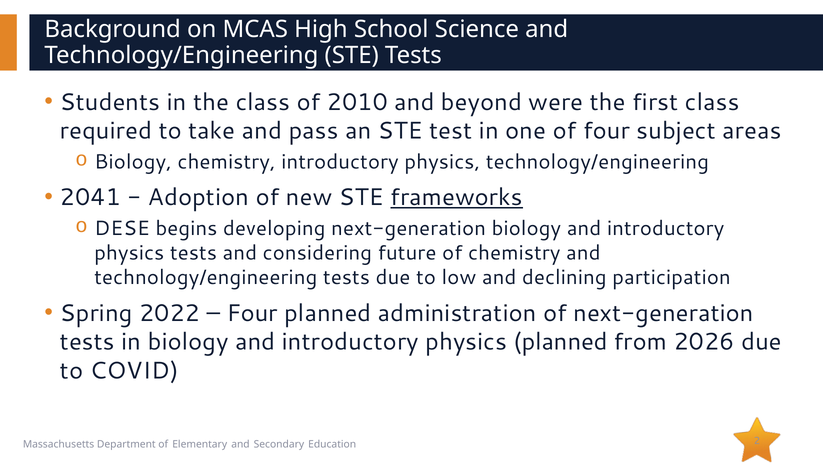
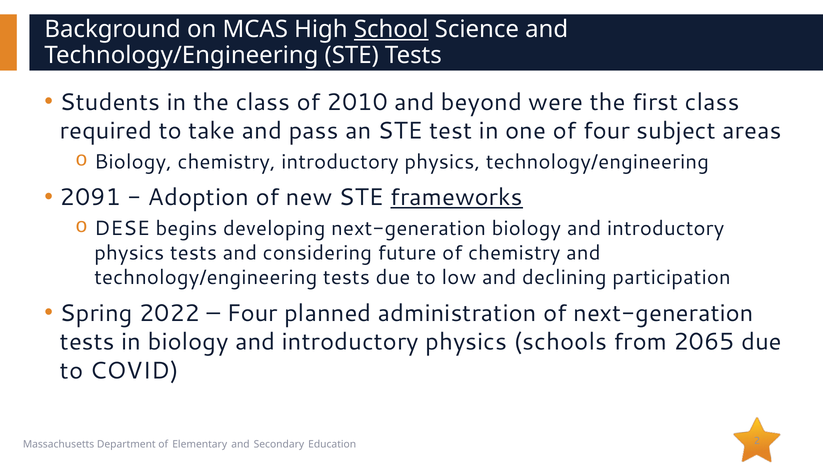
School underline: none -> present (391, 29)
2041: 2041 -> 2091 (90, 197)
physics planned: planned -> schools (560, 342)
2026: 2026 -> 2065 (704, 342)
